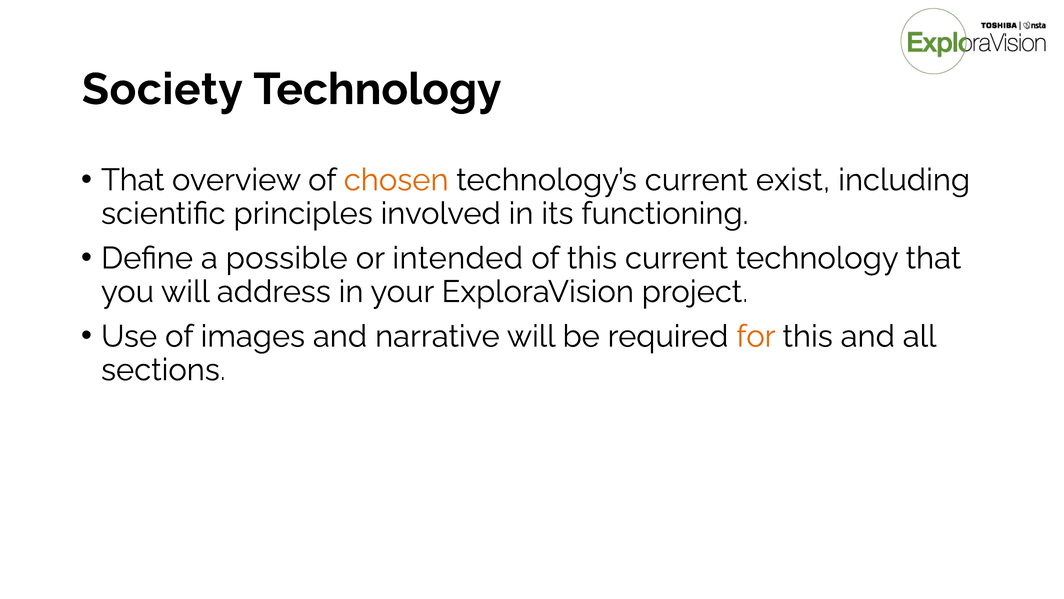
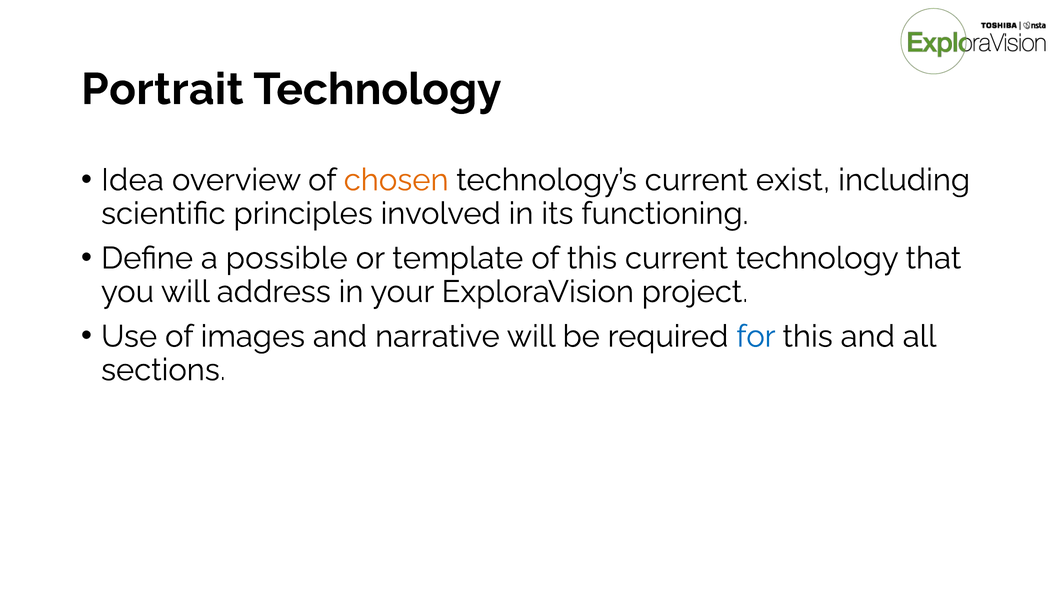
Society: Society -> Portrait (162, 89)
That: That -> Idea (132, 180)
intended: intended -> template (458, 258)
for colour: orange -> blue (756, 336)
